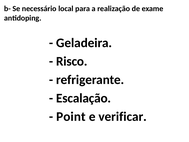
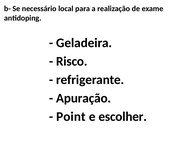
Escalação: Escalação -> Apuração (84, 98)
verificar: verificar -> escolher (123, 116)
